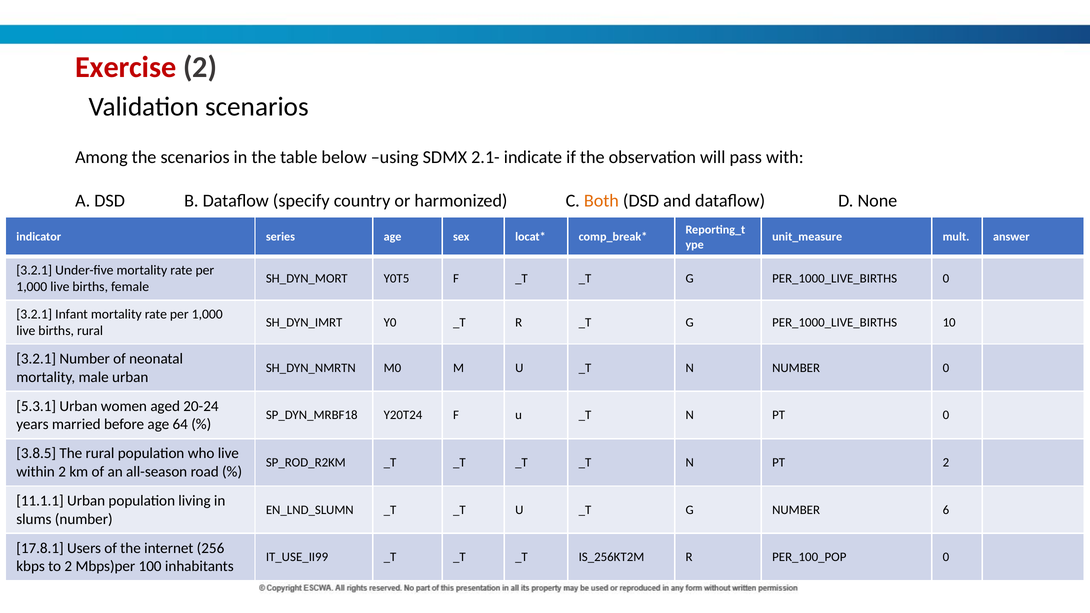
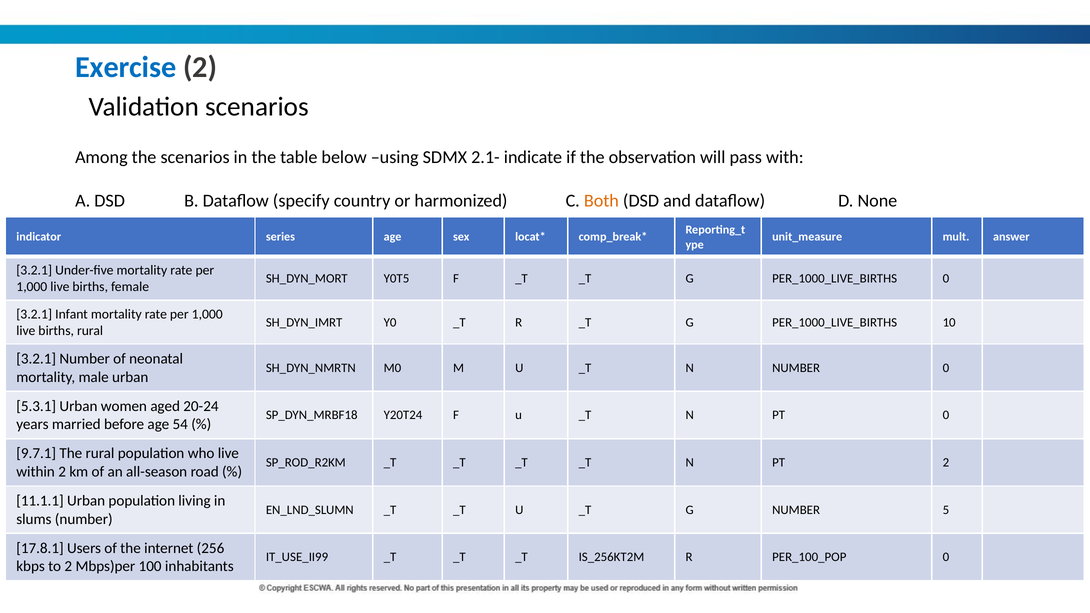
Exercise colour: red -> blue (126, 67)
64: 64 -> 54 (180, 425)
3.8.5: 3.8.5 -> 9.7.1 (36, 453)
6: 6 -> 5 (946, 510)
